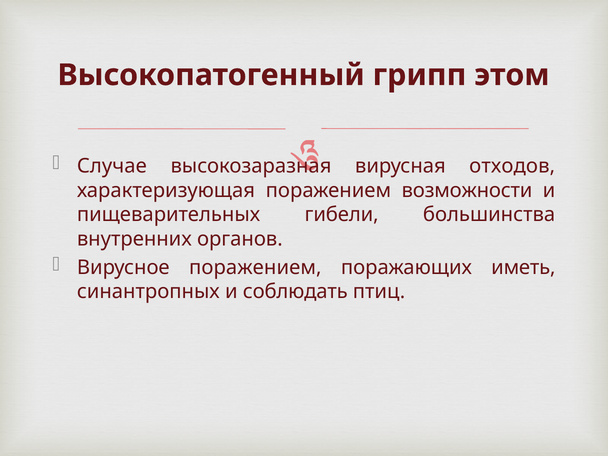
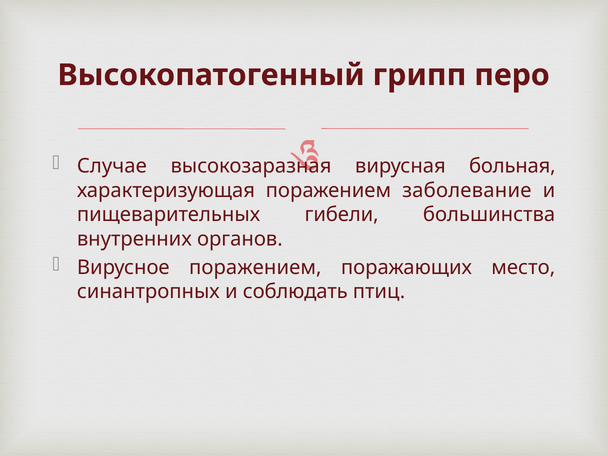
этом: этом -> перо (512, 75)
отходов: отходов -> больная (512, 166)
возможности: возможности -> заболевание (467, 190)
иметь: иметь -> место (523, 267)
